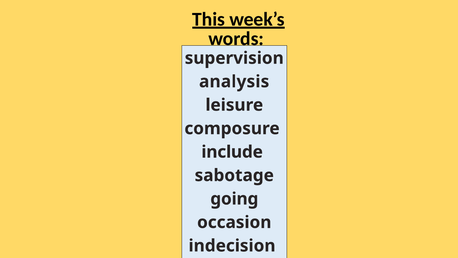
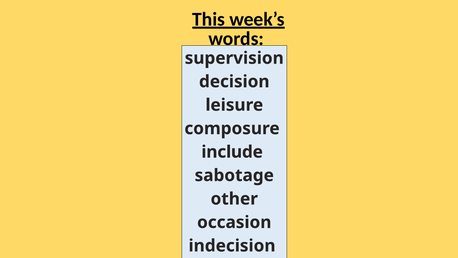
analysis: analysis -> decision (234, 81)
going: going -> other (234, 199)
